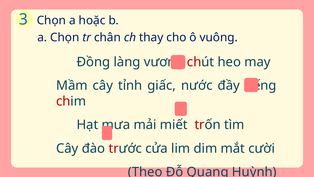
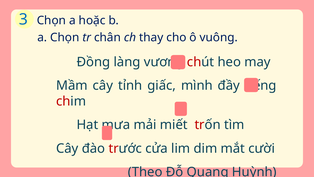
nước: nước -> mình (197, 86)
